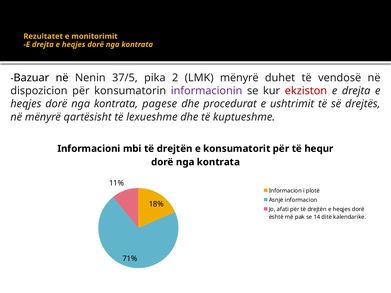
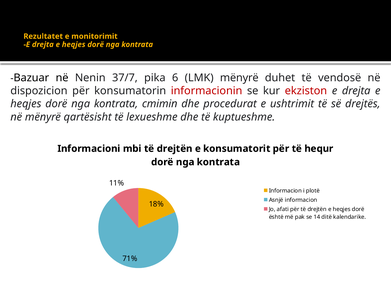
37/5: 37/5 -> 37/7 (125, 78)
2: 2 -> 6 (175, 78)
informacionin colour: purple -> red (207, 91)
pagese: pagese -> cmimin (160, 104)
